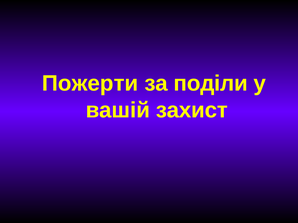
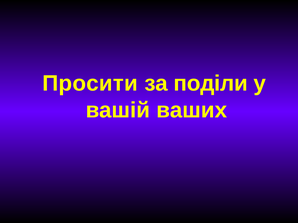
Пожерти: Пожерти -> Просити (90, 84)
захист: захист -> ваших (192, 110)
